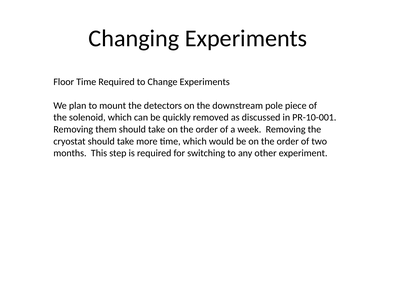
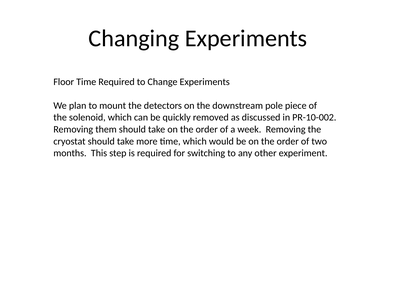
PR-10-001: PR-10-001 -> PR-10-002 (314, 117)
